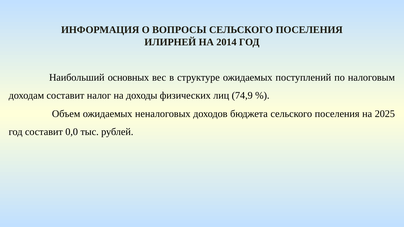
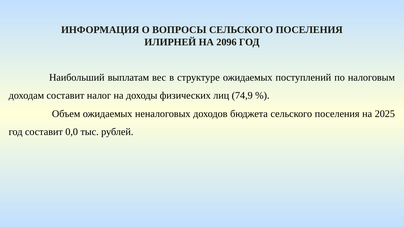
2014: 2014 -> 2096 (226, 42)
основных: основных -> выплатам (128, 78)
